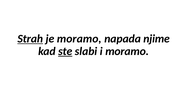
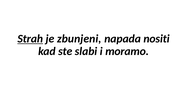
je moramo: moramo -> zbunjeni (79, 39)
njime: njime -> nositi (157, 39)
ste underline: present -> none (65, 51)
